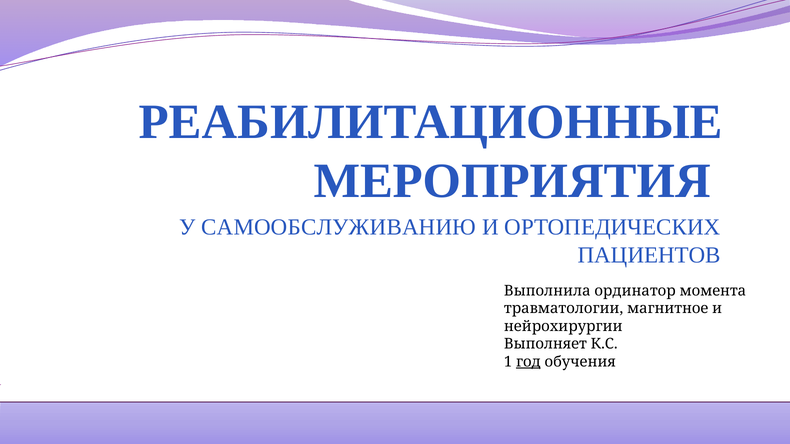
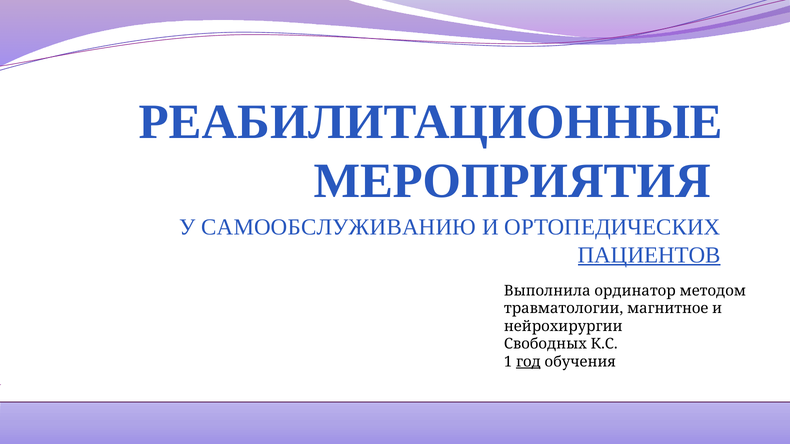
ПАЦИЕНТОВ underline: none -> present (649, 255)
момента: момента -> методом (713, 291)
Выполняет: Выполняет -> Свободных (545, 344)
